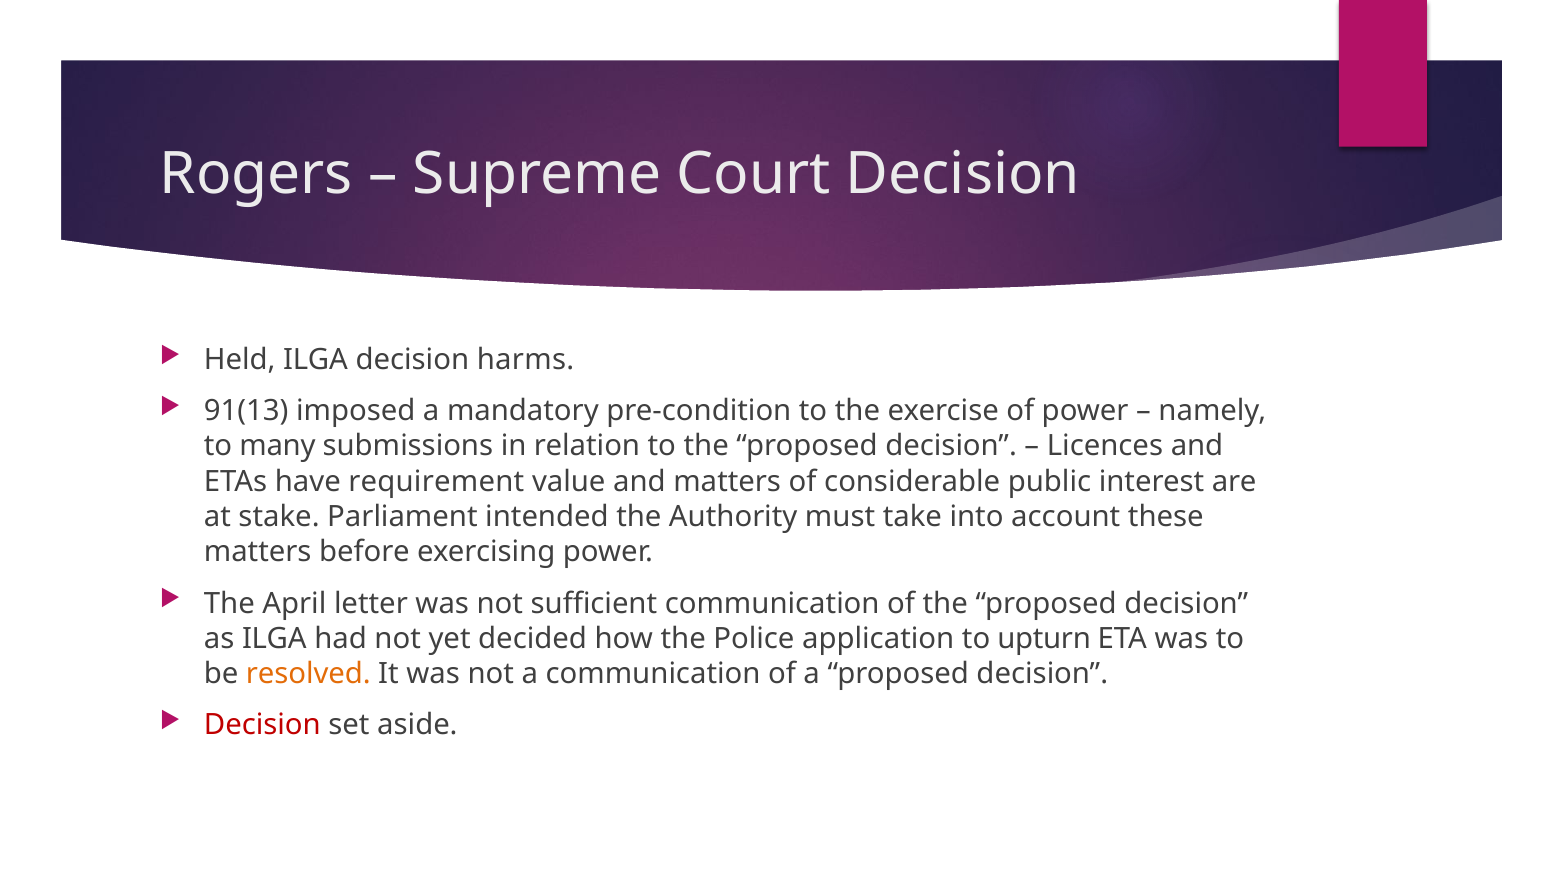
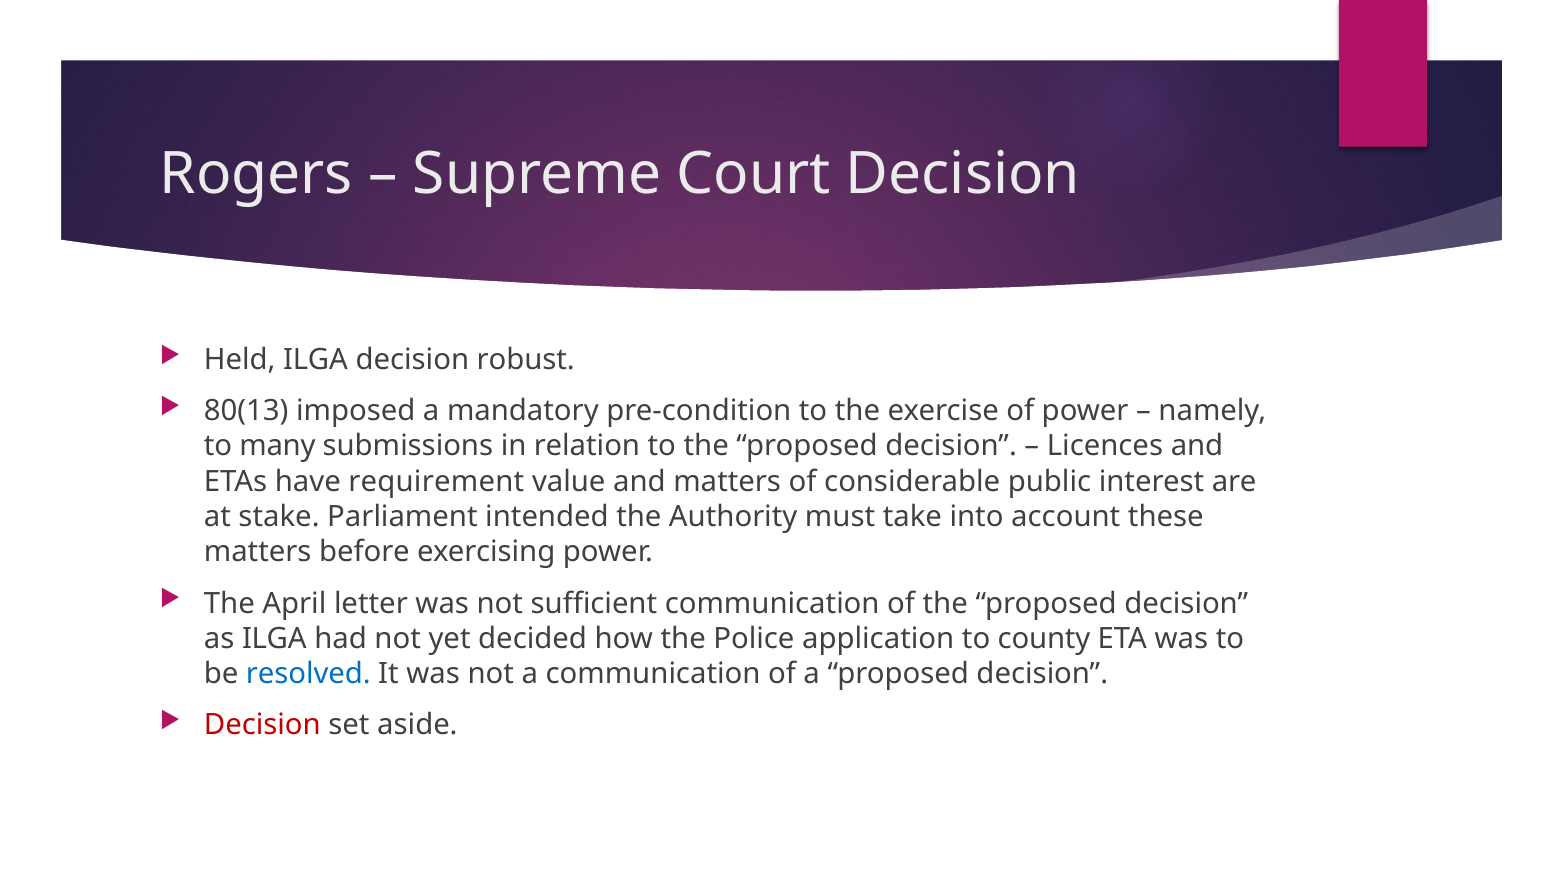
harms: harms -> robust (526, 359)
91(13: 91(13 -> 80(13 (246, 411)
upturn: upturn -> county (1044, 638)
resolved colour: orange -> blue (308, 674)
